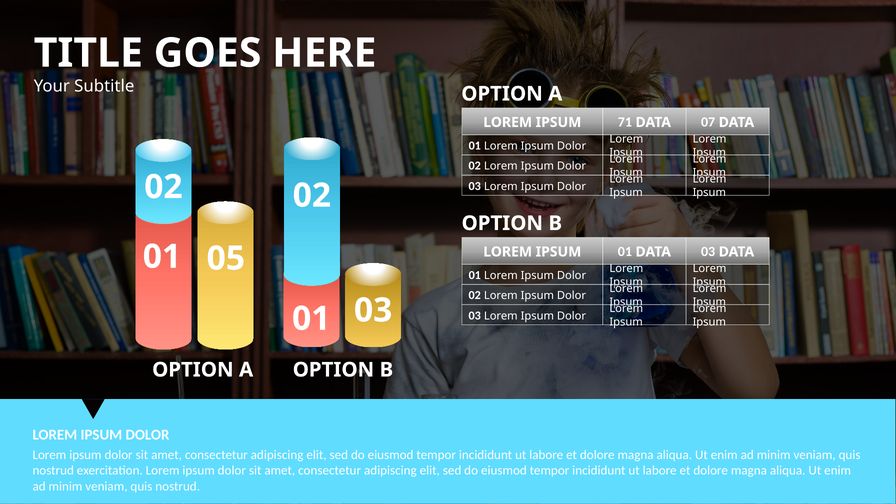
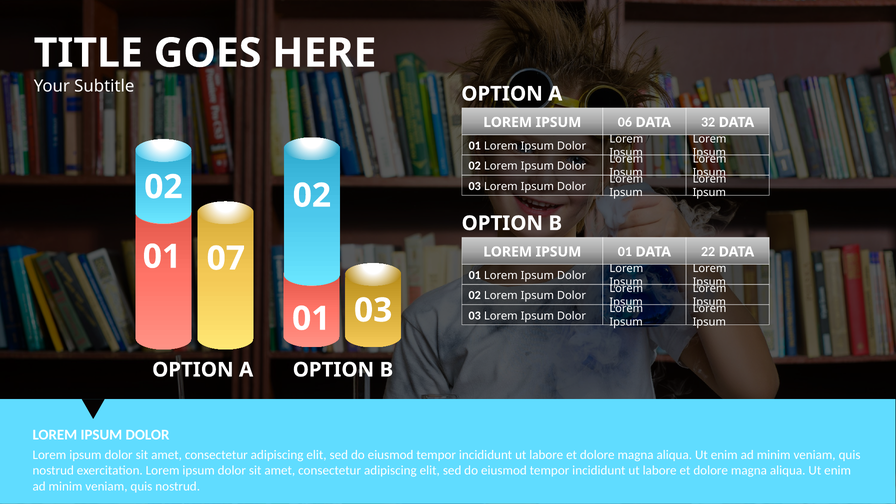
71: 71 -> 06 (625, 122)
07: 07 -> 32 (708, 122)
DATA 03: 03 -> 22 (708, 252)
05: 05 -> 07 (226, 259)
